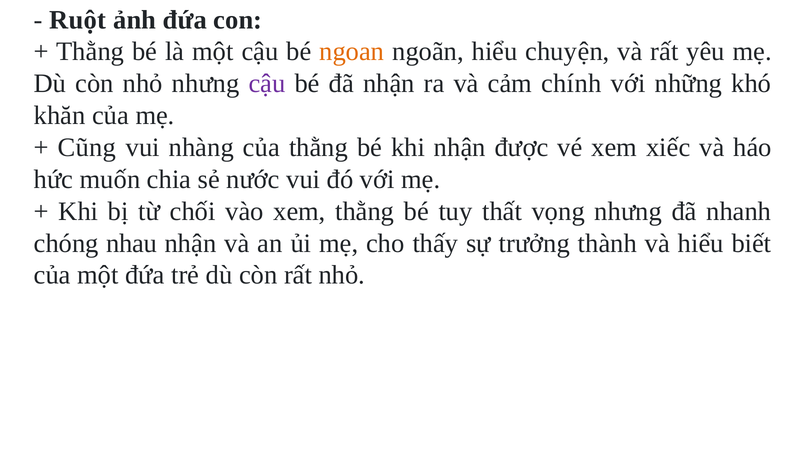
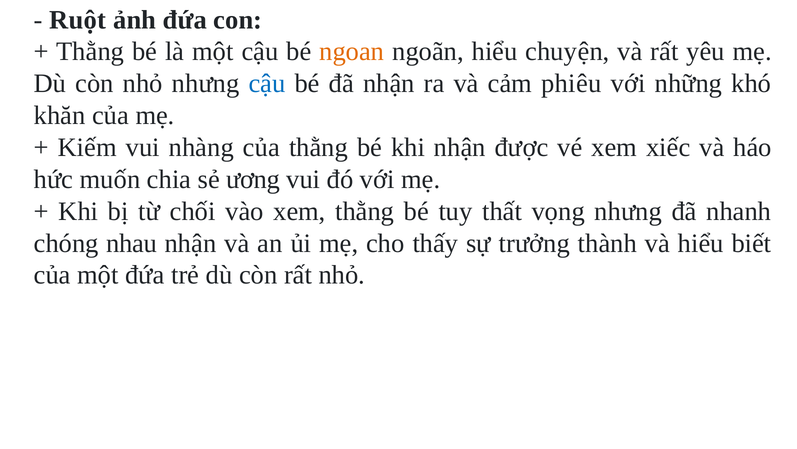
cậu colour: purple -> blue (267, 84)
chính: chính -> phiêu (571, 84)
Cũng: Cũng -> Kiếm (87, 147)
nước: nước -> ương (253, 179)
